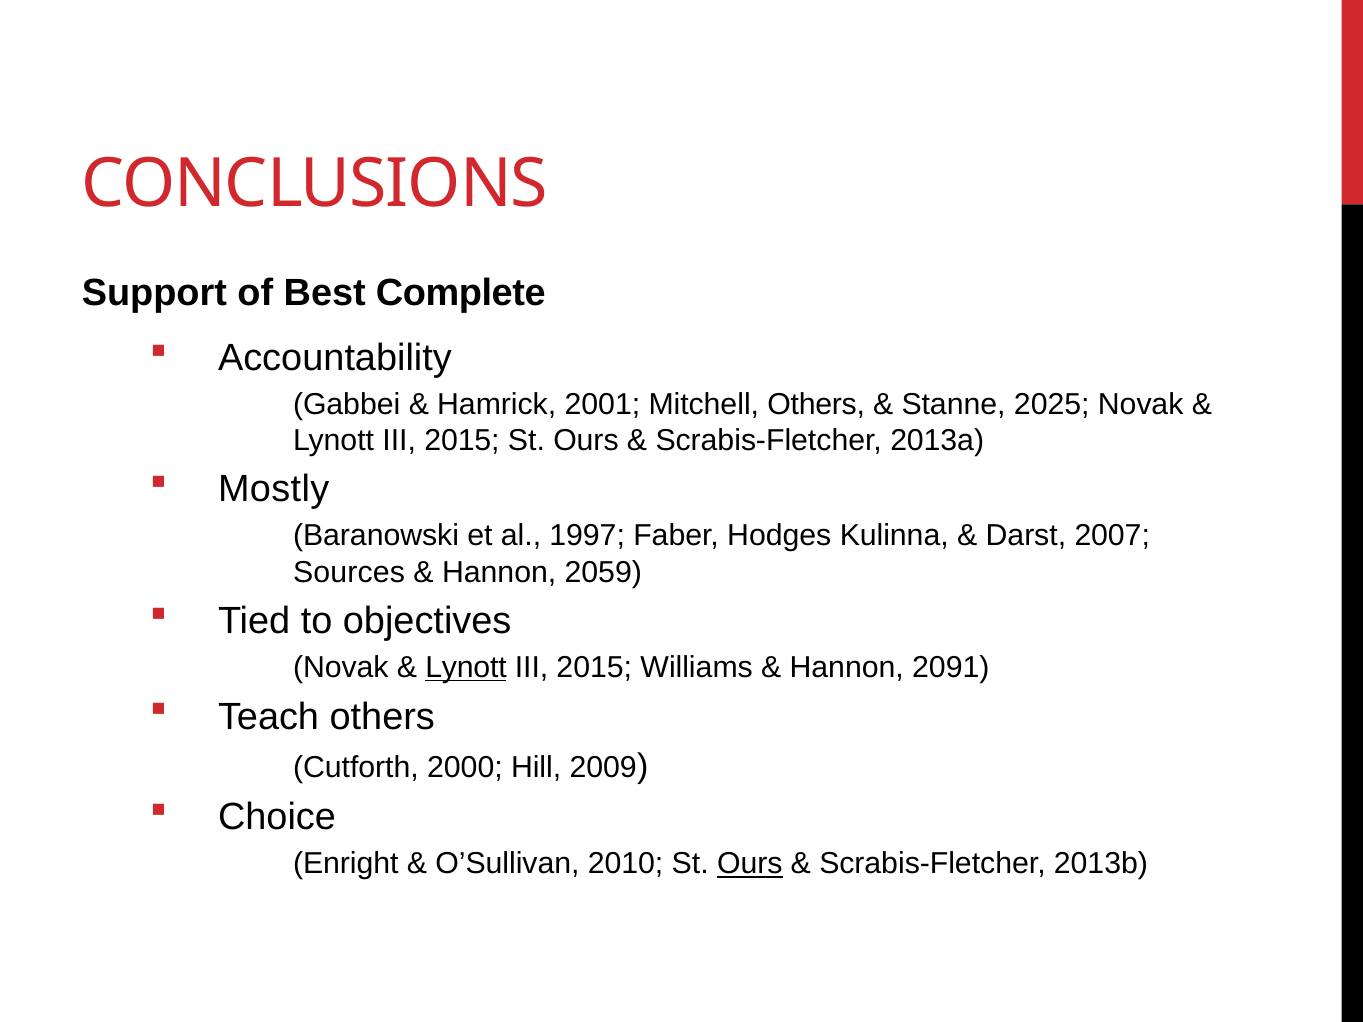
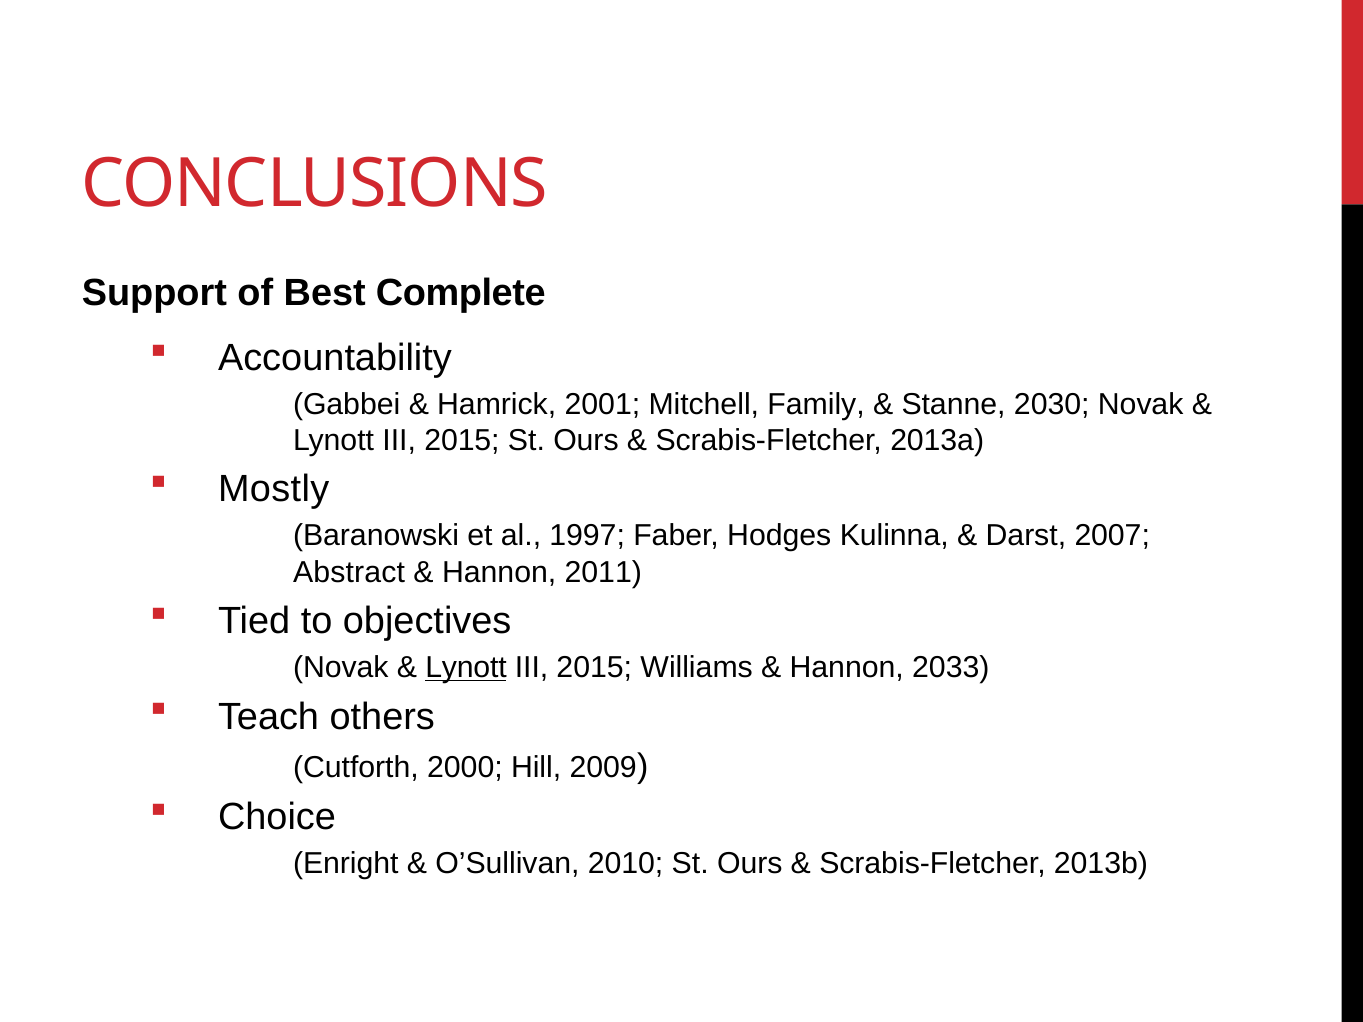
Mitchell Others: Others -> Family (816, 404)
2025: 2025 -> 2030 (1052, 404)
Sources: Sources -> Abstract (349, 572)
2059: 2059 -> 2011 (603, 572)
2091: 2091 -> 2033 (951, 668)
Ours underline: present -> none (750, 864)
